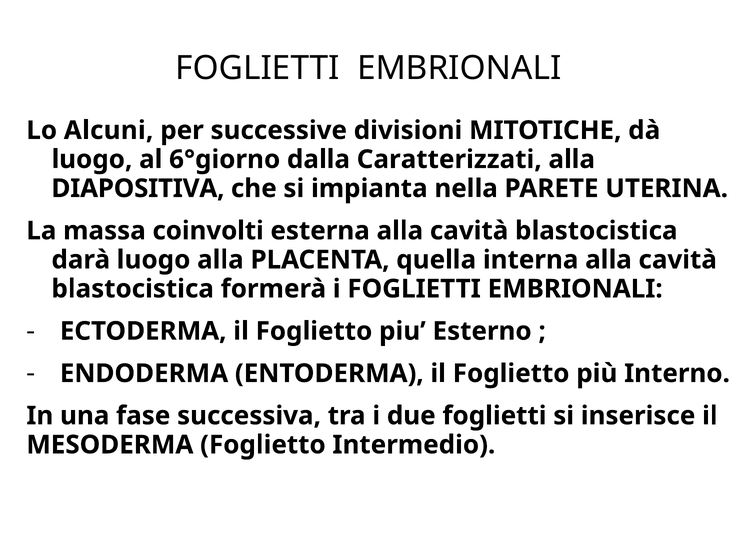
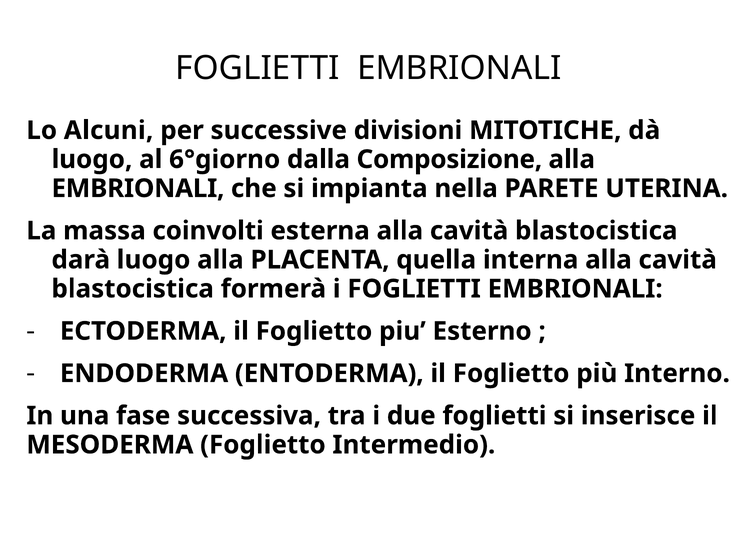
Caratterizzati: Caratterizzati -> Composizione (449, 160)
DIAPOSITIVA: DIAPOSITIVA -> EMBRIONALI (138, 189)
